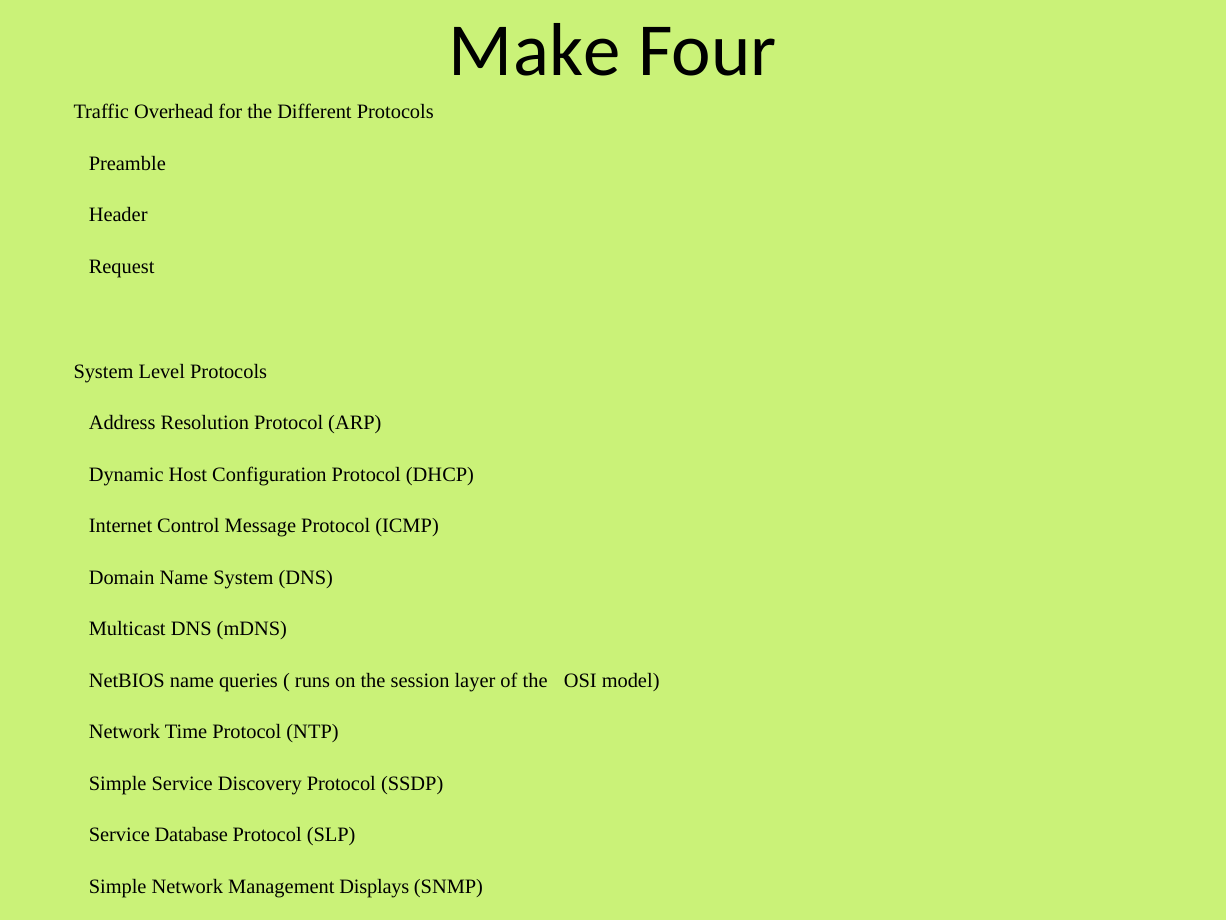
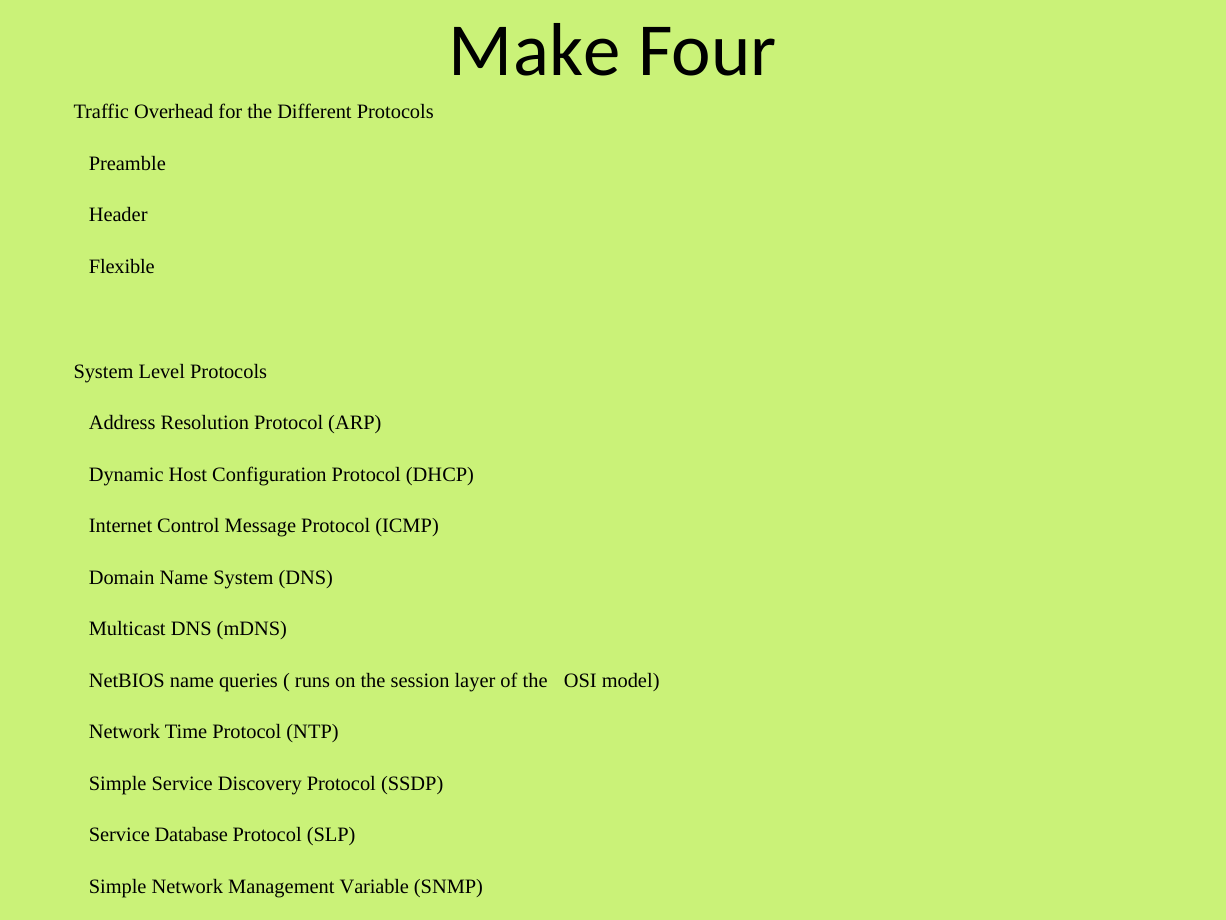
Request: Request -> Flexible (122, 266)
Displays: Displays -> Variable (374, 886)
